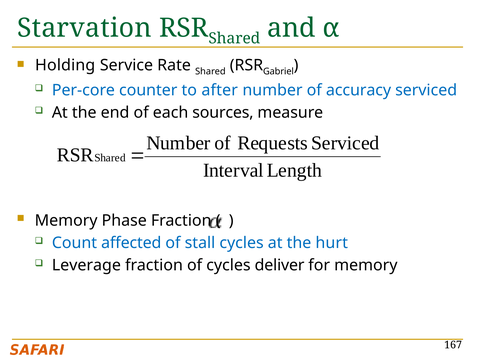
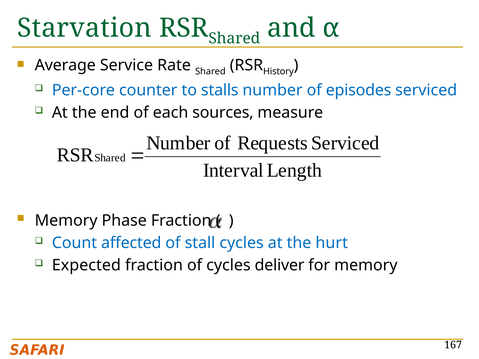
Holding: Holding -> Average (65, 65)
Gabriel: Gabriel -> History (278, 72)
after: after -> stalls (220, 90)
accuracy: accuracy -> episodes (359, 90)
Leverage: Leverage -> Expected (86, 265)
